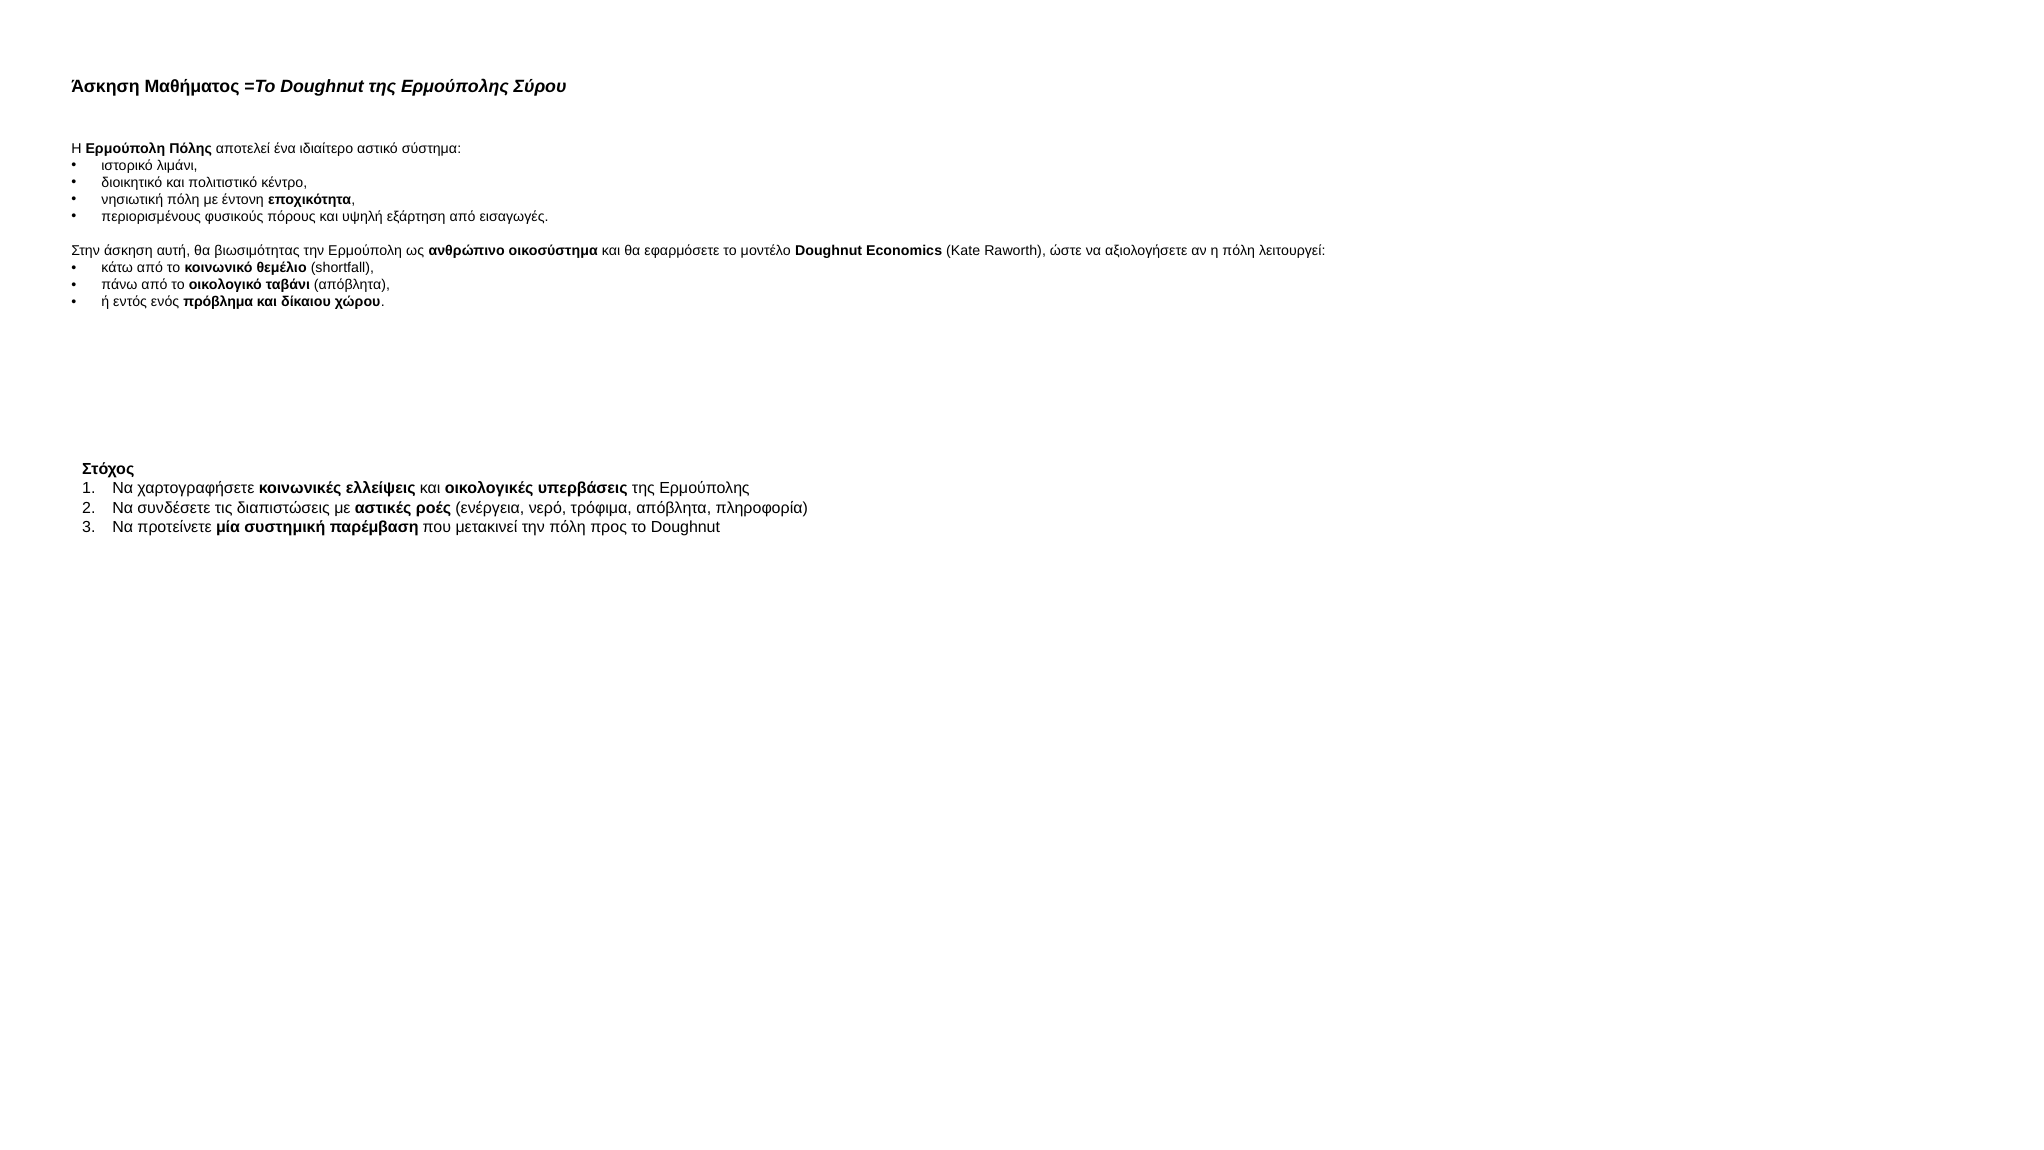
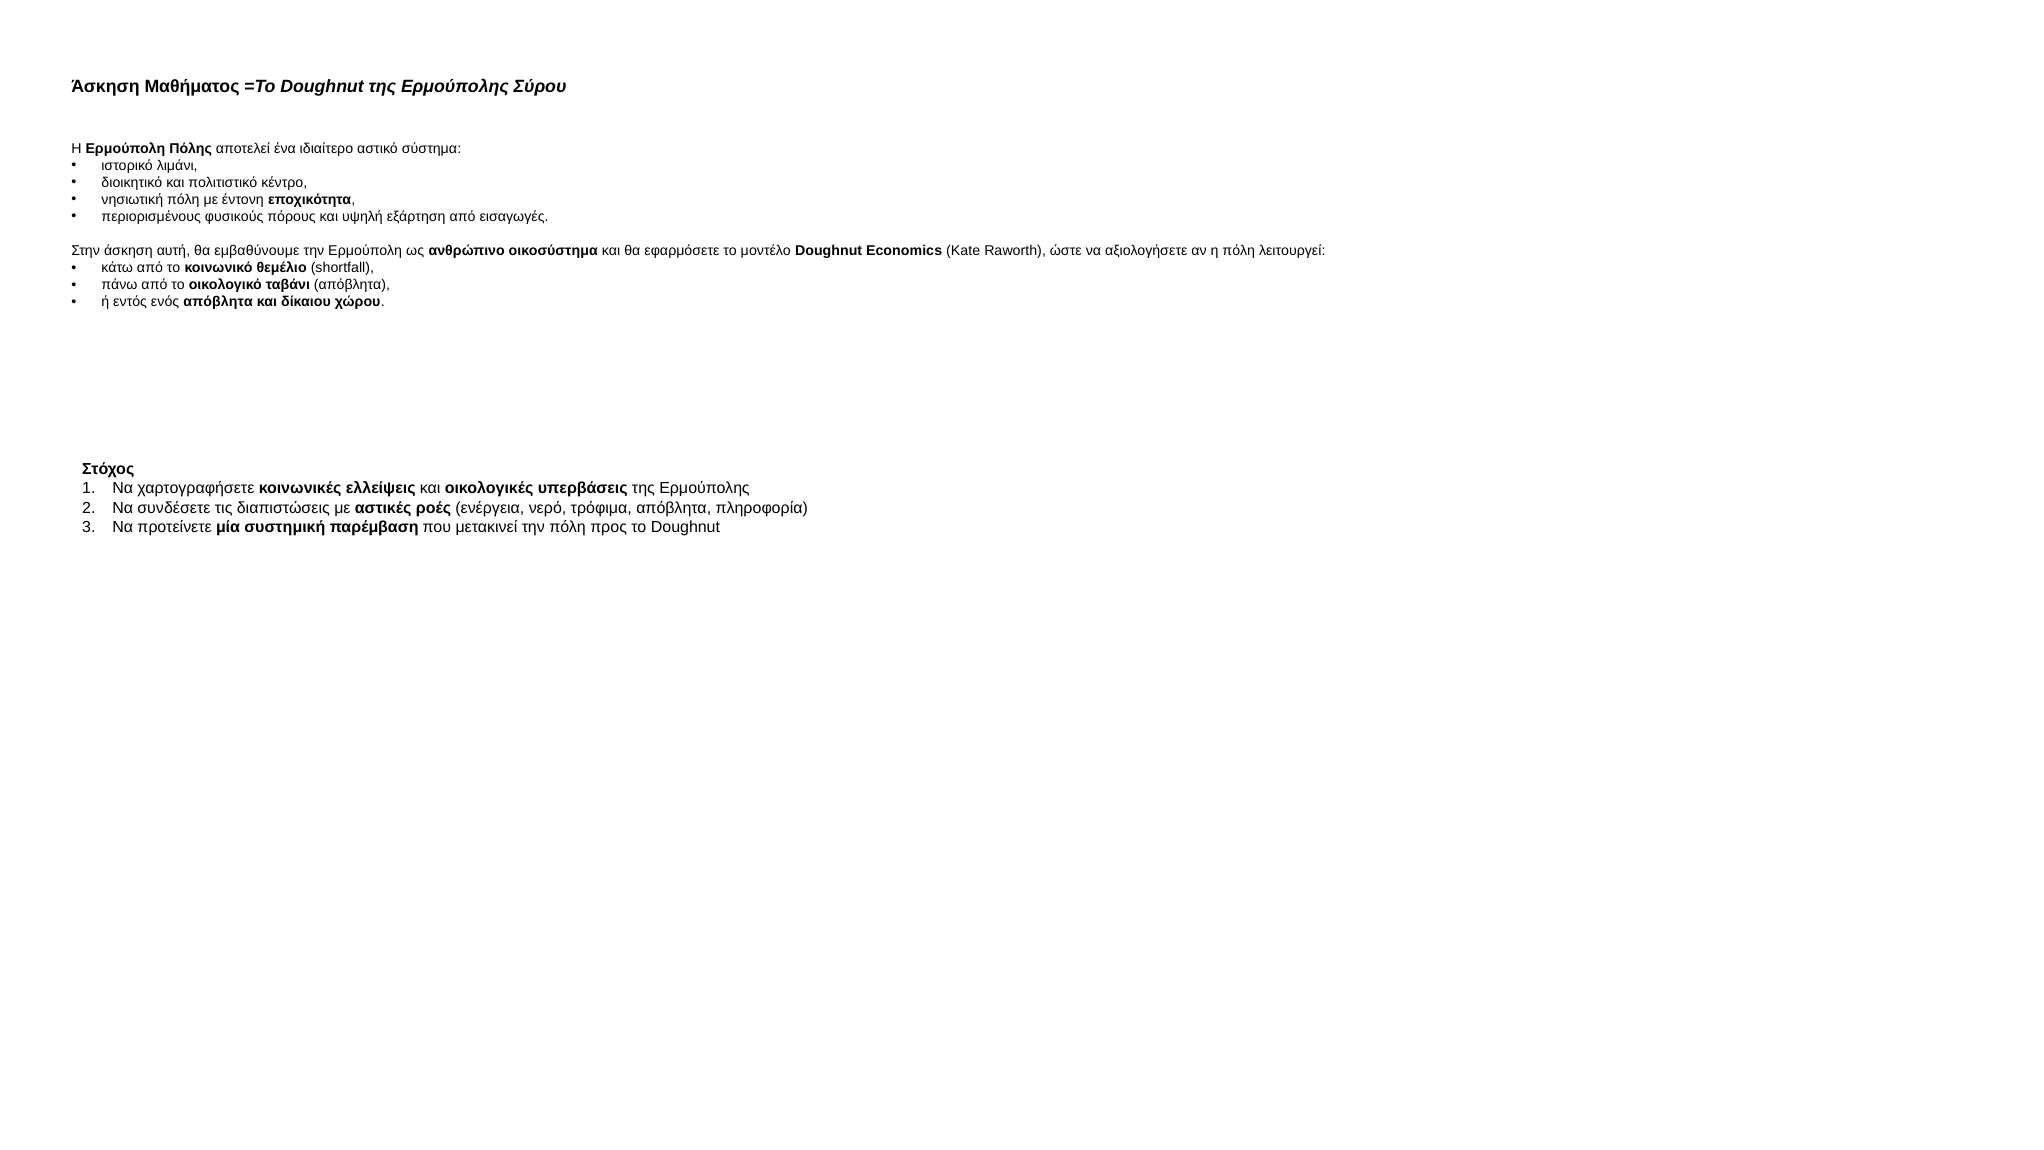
βιωσιμότητας: βιωσιμότητας -> εμβαθύνουμε (257, 251)
ενός πρόβλημα: πρόβλημα -> απόβλητα (218, 302)
